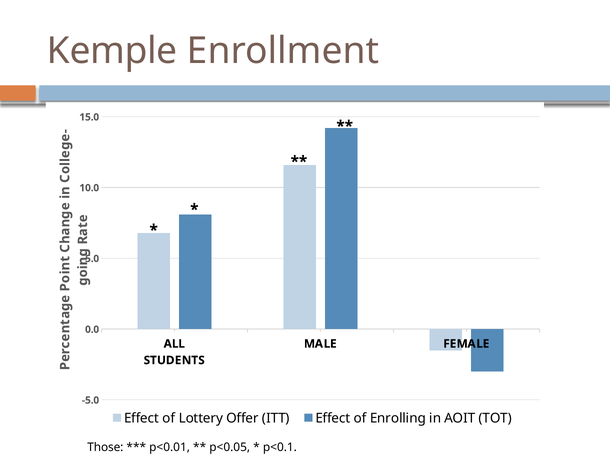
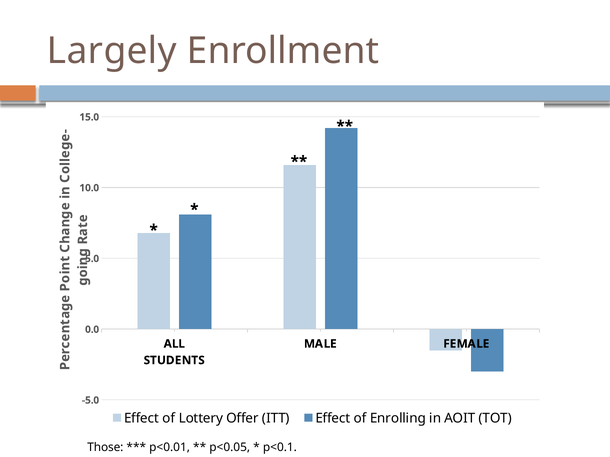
Kemple: Kemple -> Largely (112, 51)
